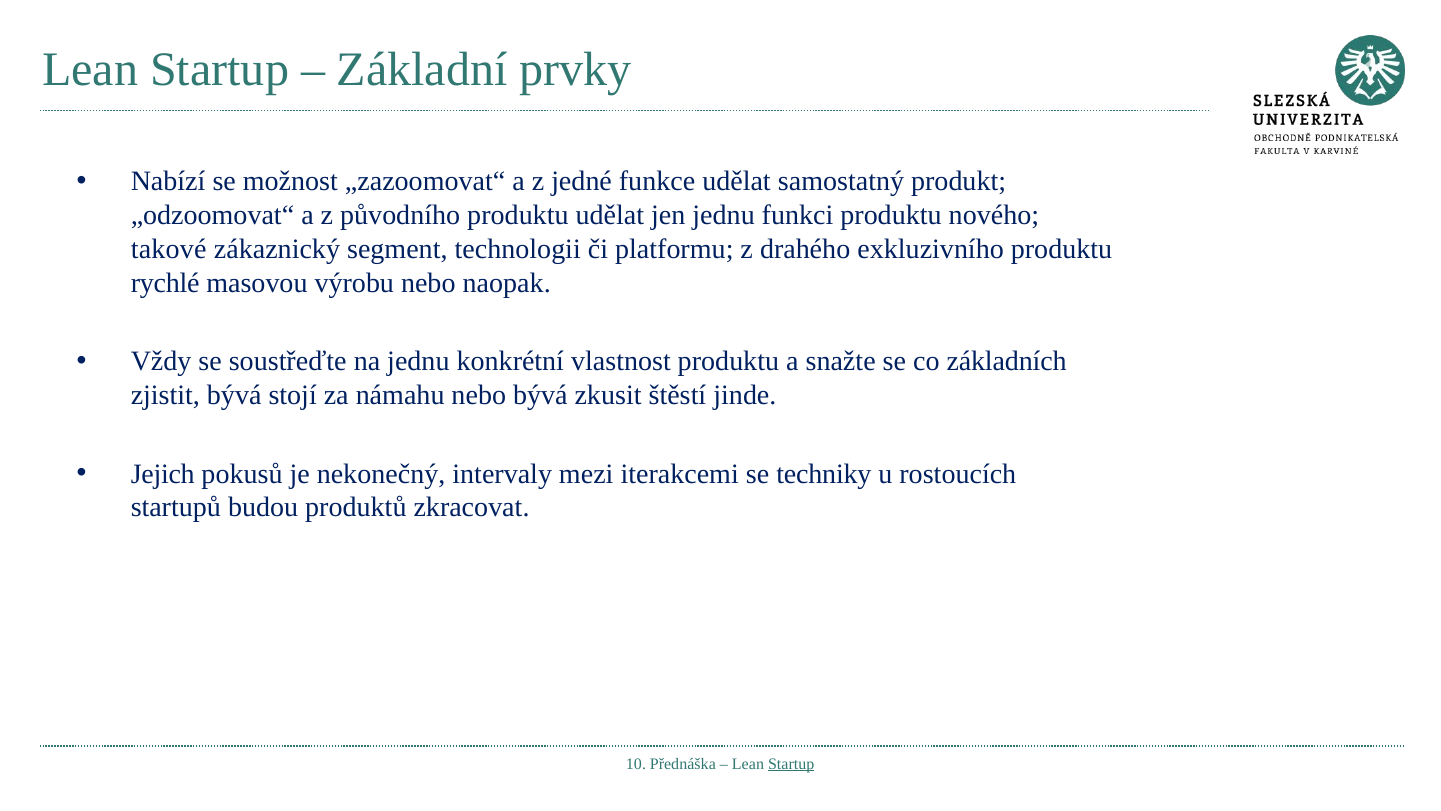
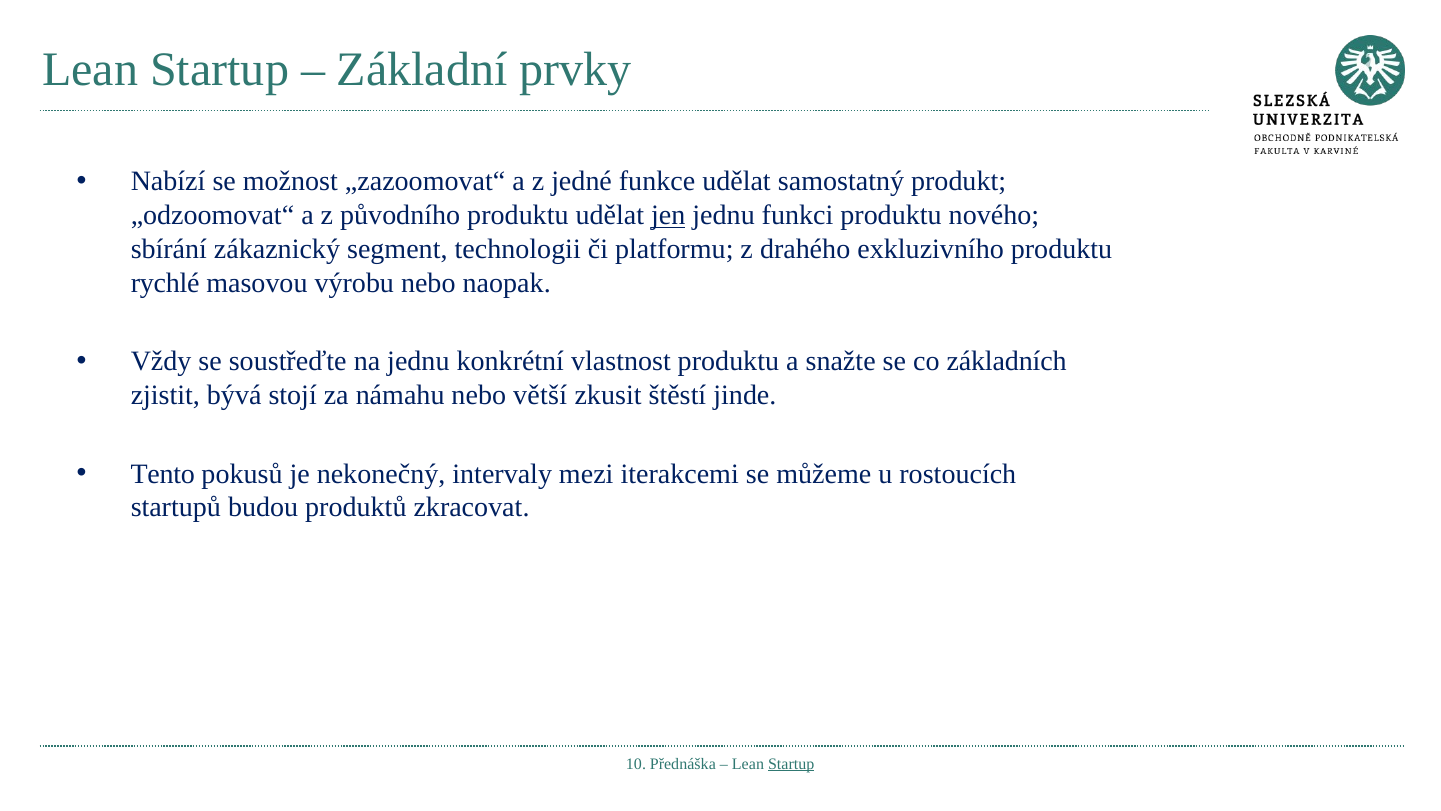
jen underline: none -> present (668, 215)
takové: takové -> sbírání (169, 249)
nebo bývá: bývá -> větší (540, 395)
Jejich: Jejich -> Tento (163, 474)
techniky: techniky -> můžeme (824, 474)
